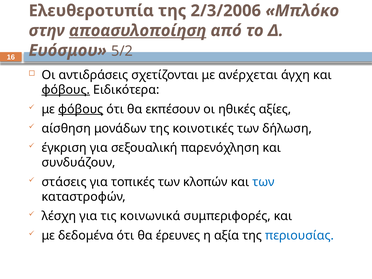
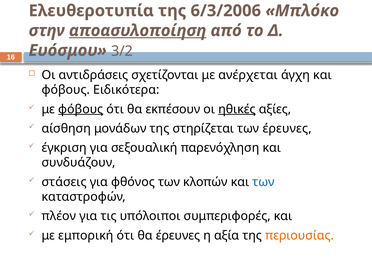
2/3/2006: 2/3/2006 -> 6/3/2006 (226, 11)
5/2: 5/2 -> 3/2 (122, 51)
φόβους underline: present -> none (66, 90)
ηθικές underline: none -> present (237, 109)
κοινοτικές: κοινοτικές -> στηρίζεται (203, 129)
των δήλωση: δήλωση -> έρευνες (287, 129)
τοπικές: τοπικές -> φθόνος (133, 182)
λέσχη: λέσχη -> πλέον (59, 216)
κοινωνικά: κοινωνικά -> υπόλοιποι (150, 216)
δεδομένα: δεδομένα -> εμπορική (86, 235)
περιουσίας colour: blue -> orange (300, 235)
